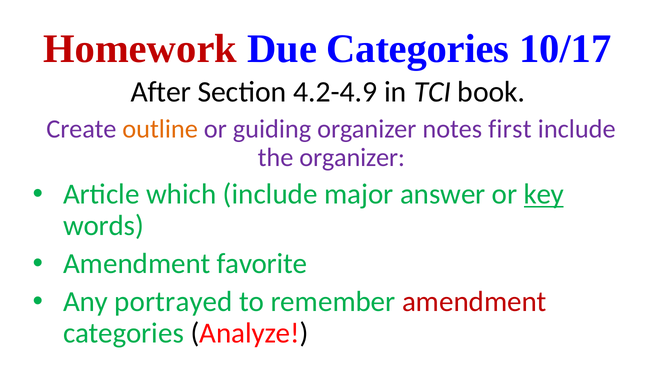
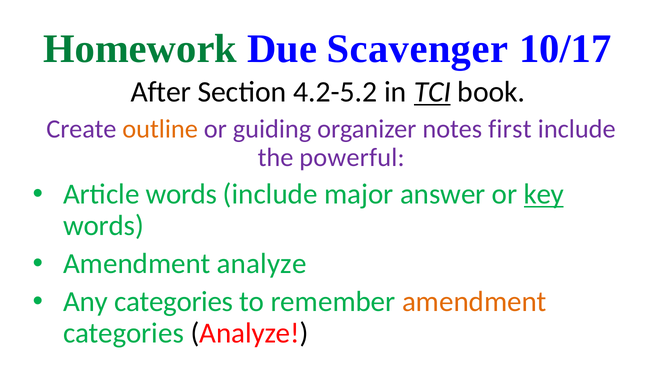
Homework colour: red -> green (140, 49)
Due Categories: Categories -> Scavenger (417, 49)
4.2-4.9: 4.2-4.9 -> 4.2-5.2 (335, 92)
TCI underline: none -> present (432, 92)
the organizer: organizer -> powerful (352, 158)
Article which: which -> words (181, 194)
Amendment favorite: favorite -> analyze (262, 264)
Any portrayed: portrayed -> categories (174, 302)
amendment colour: red -> orange (474, 302)
